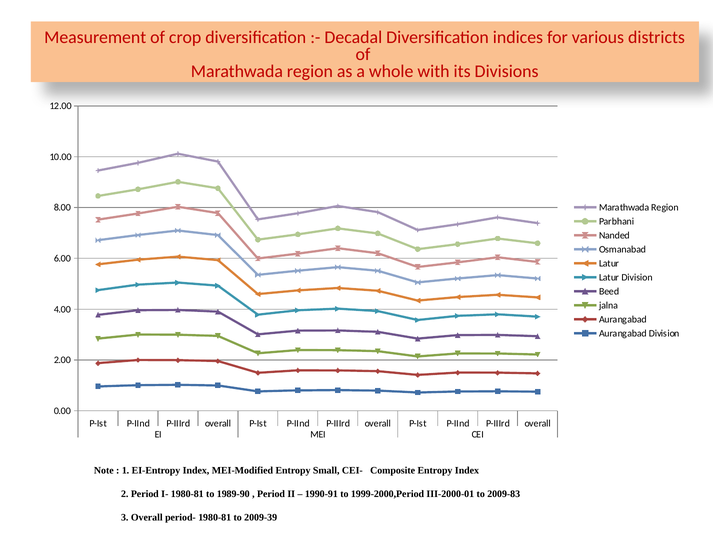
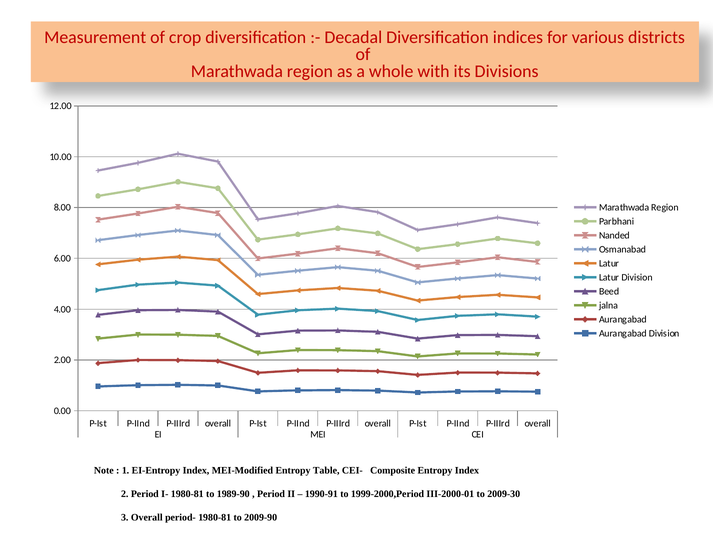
Small: Small -> Table (326, 470)
2009-83: 2009-83 -> 2009-30 (504, 494)
2009-39: 2009-39 -> 2009-90 (261, 517)
